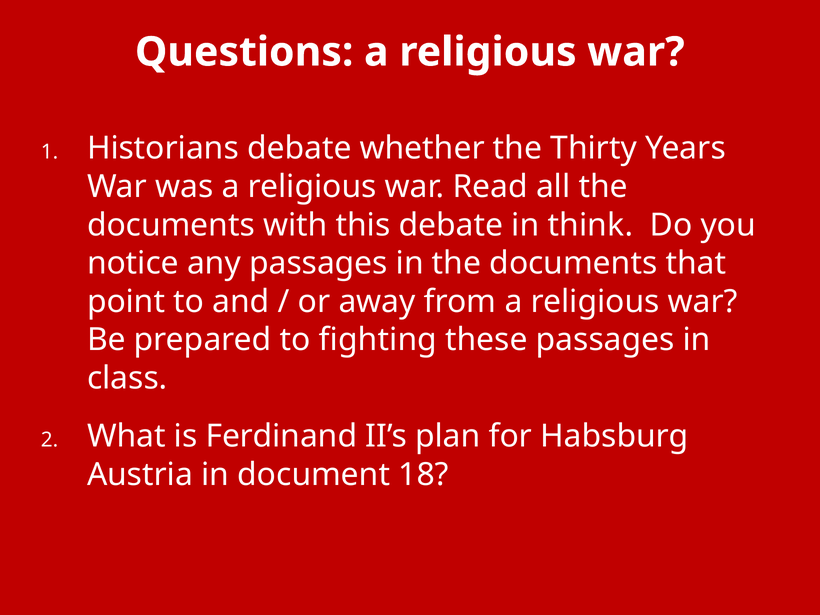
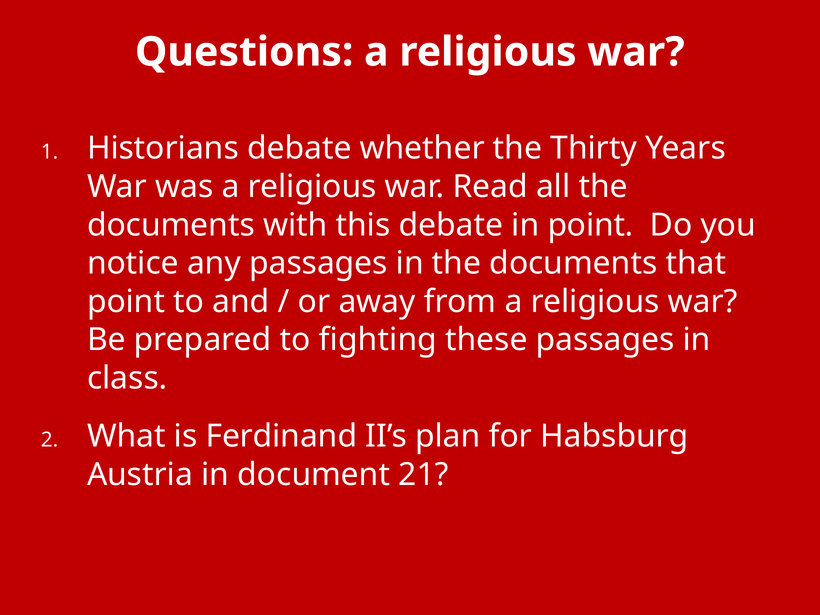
in think: think -> point (591, 225)
18: 18 -> 21 (423, 475)
